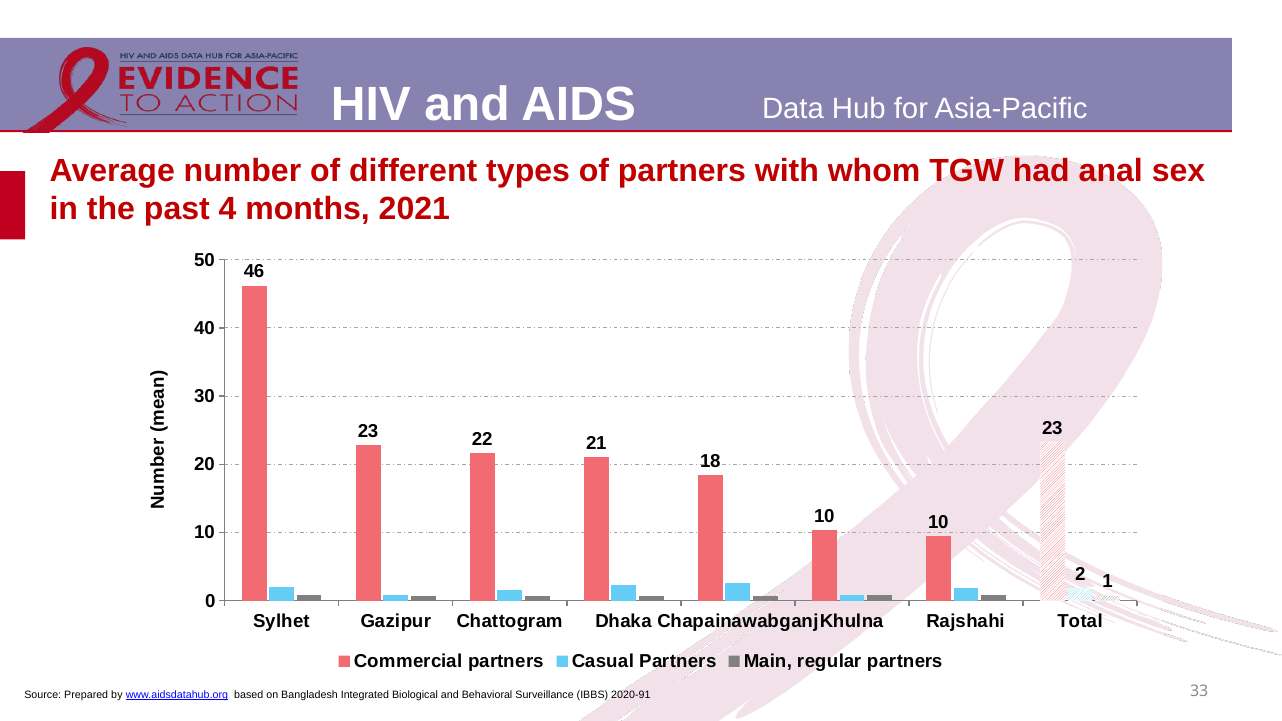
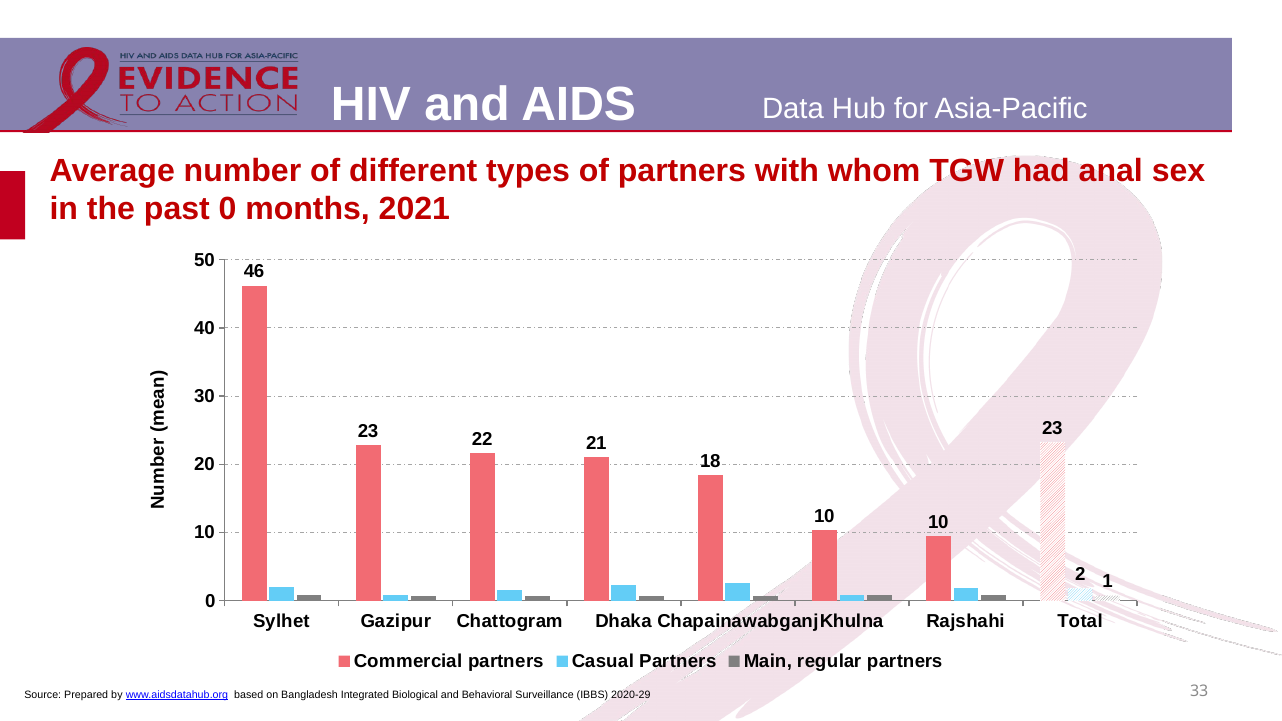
past 4: 4 -> 0 (228, 209)
2020-91: 2020-91 -> 2020-29 (631, 695)
